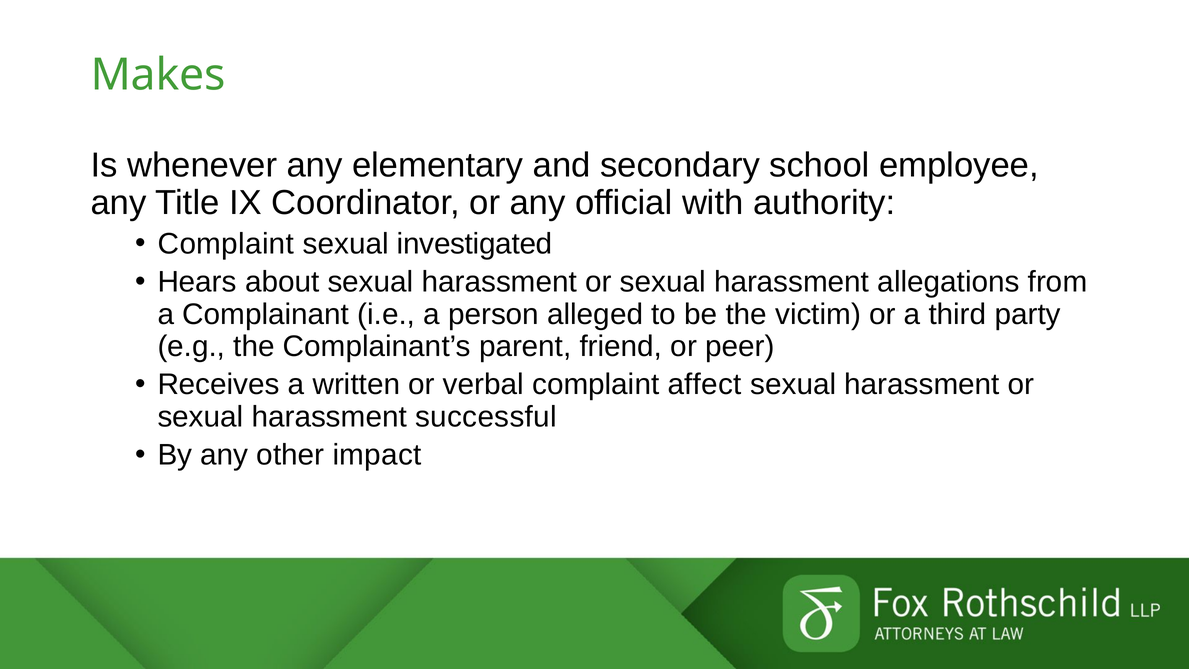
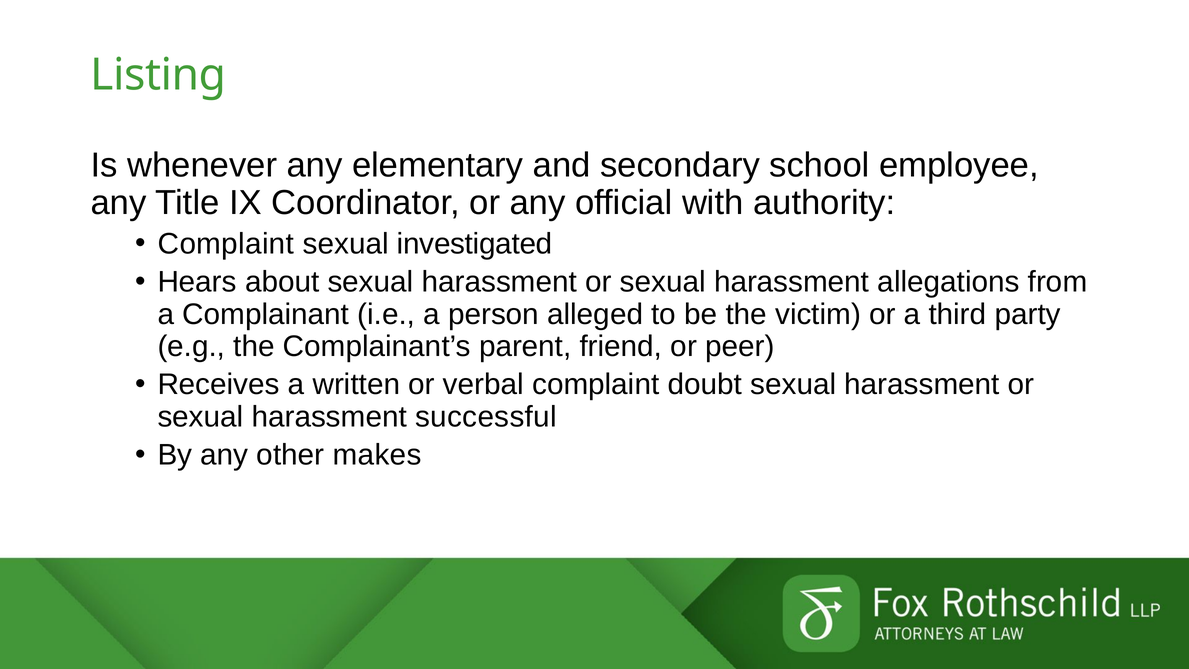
Makes: Makes -> Listing (158, 75)
affect: affect -> doubt (705, 384)
impact: impact -> makes (377, 455)
